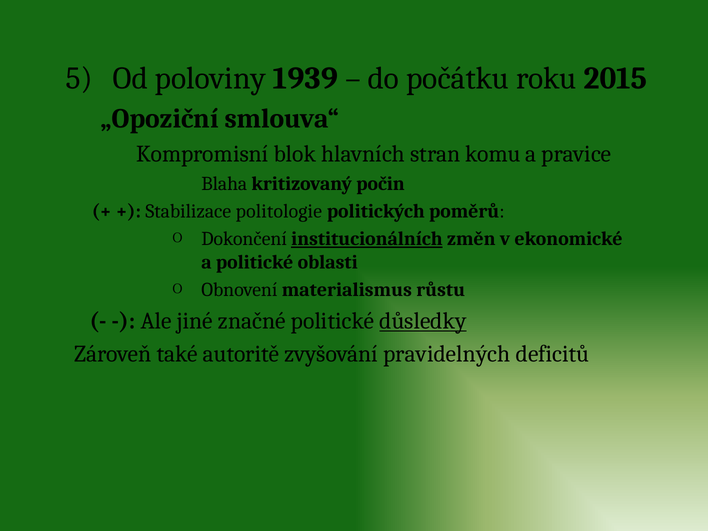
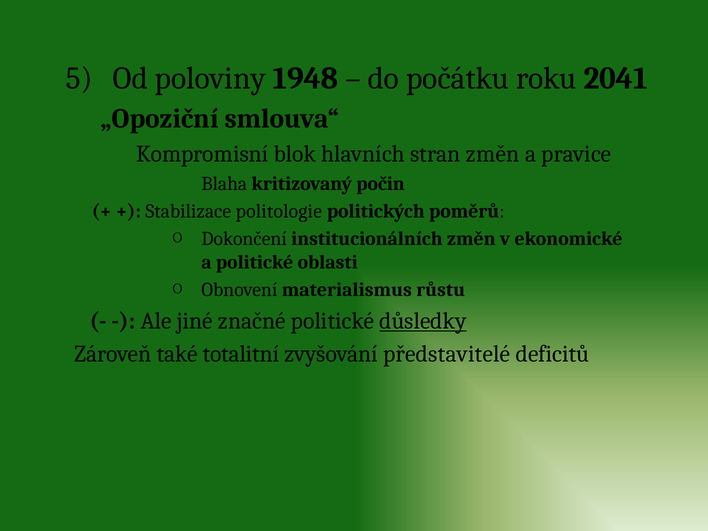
1939: 1939 -> 1948 (306, 78)
2015: 2015 -> 2041 (616, 78)
stran komu: komu -> změn (493, 154)
institucionálních underline: present -> none (367, 239)
autoritě: autoritě -> totalitní (241, 354)
pravidelných: pravidelných -> představitelé (447, 354)
